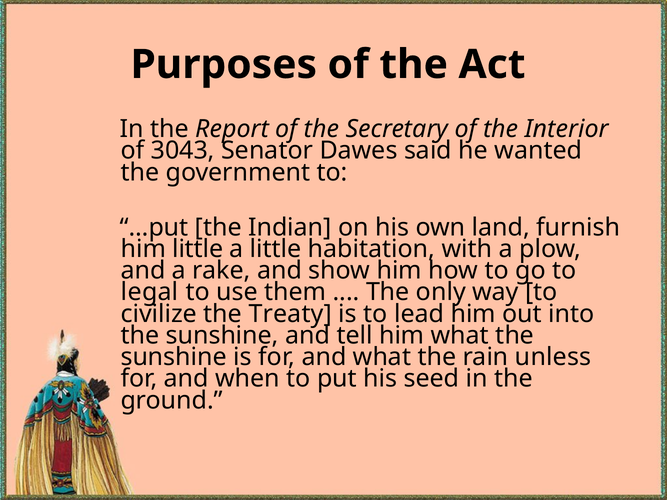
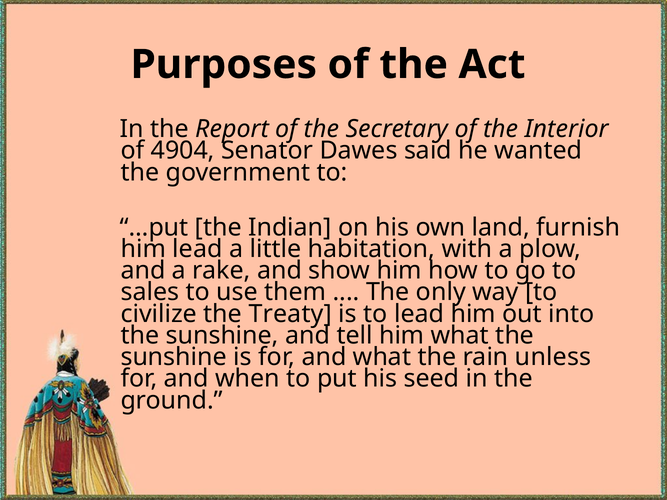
3043: 3043 -> 4904 (183, 151)
him little: little -> lead (198, 249)
legal: legal -> sales (150, 292)
